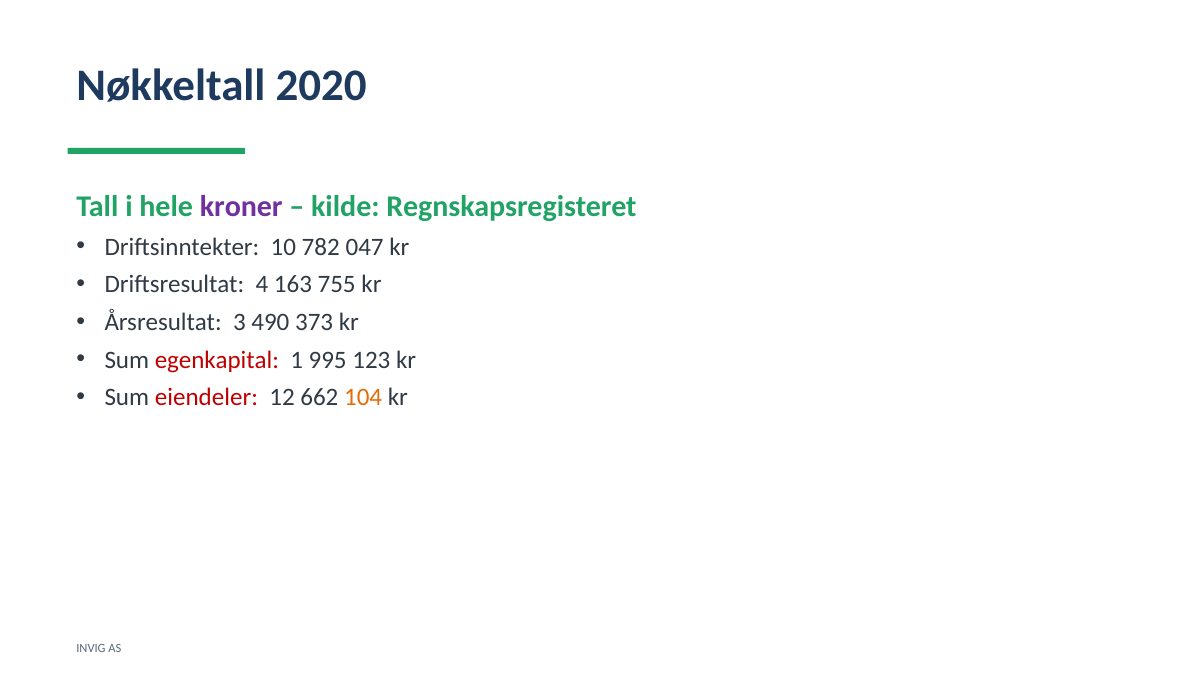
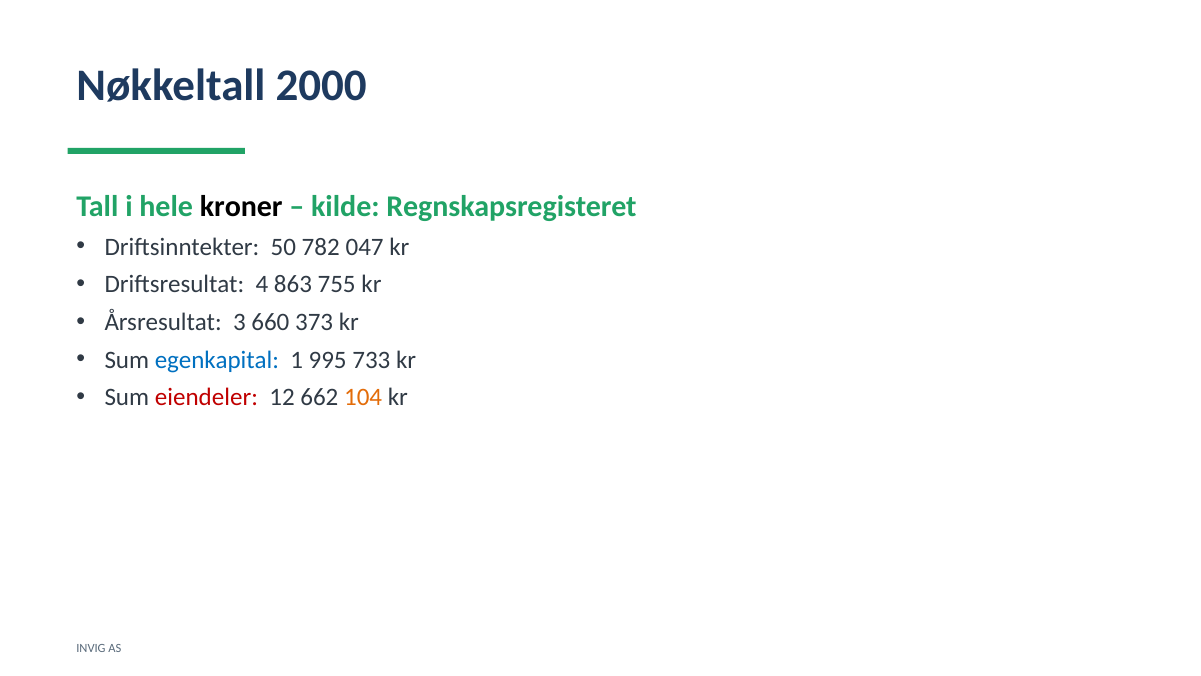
2020: 2020 -> 2000 (321, 86)
kroner colour: purple -> black (241, 207)
10: 10 -> 50 (283, 247)
163: 163 -> 863 (293, 285)
490: 490 -> 660 (270, 322)
egenkapital colour: red -> blue (217, 360)
123: 123 -> 733 (371, 360)
